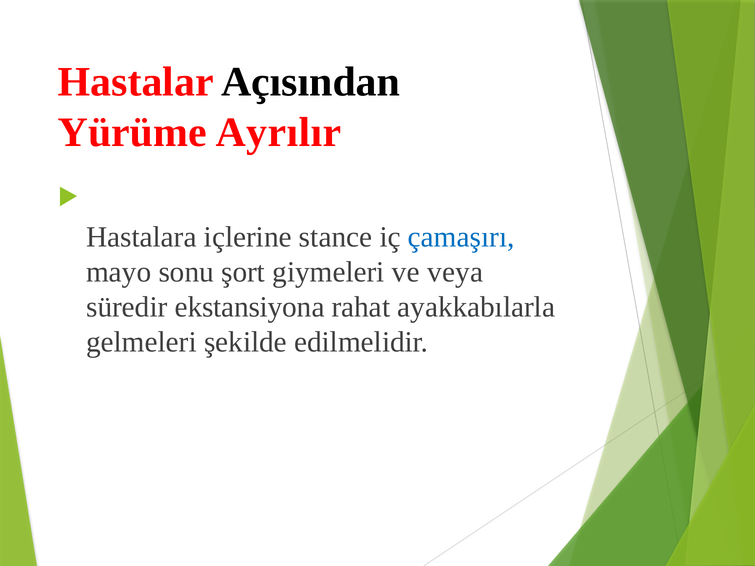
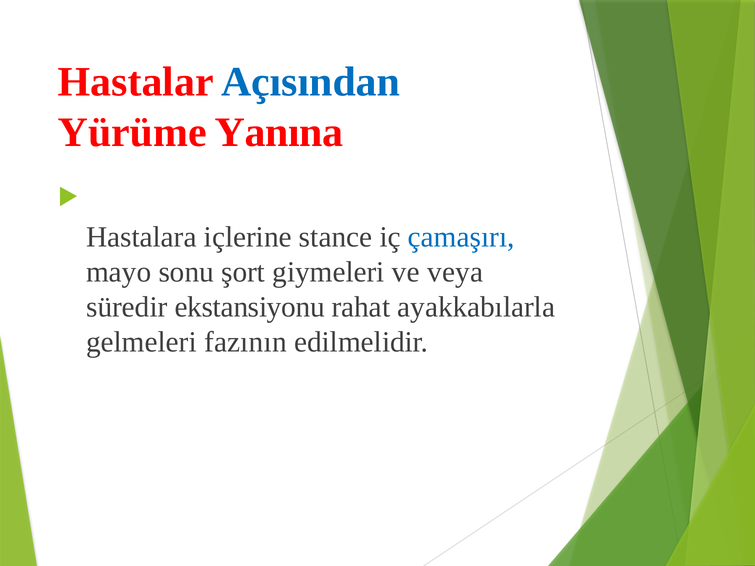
Açısından colour: black -> blue (311, 82)
Ayrılır: Ayrılır -> Yanına (279, 132)
ekstansiyona: ekstansiyona -> ekstansiyonu (250, 307)
şekilde: şekilde -> fazının (245, 342)
